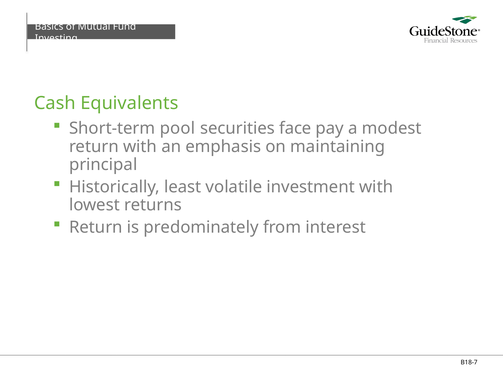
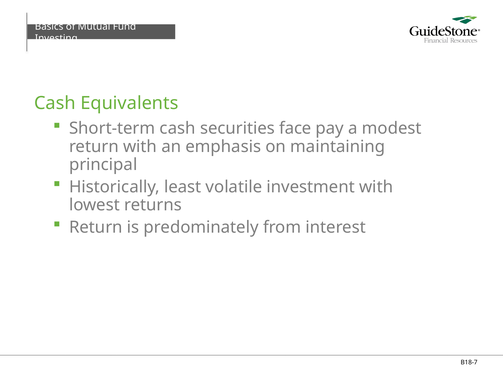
Short-term pool: pool -> cash (178, 129)
